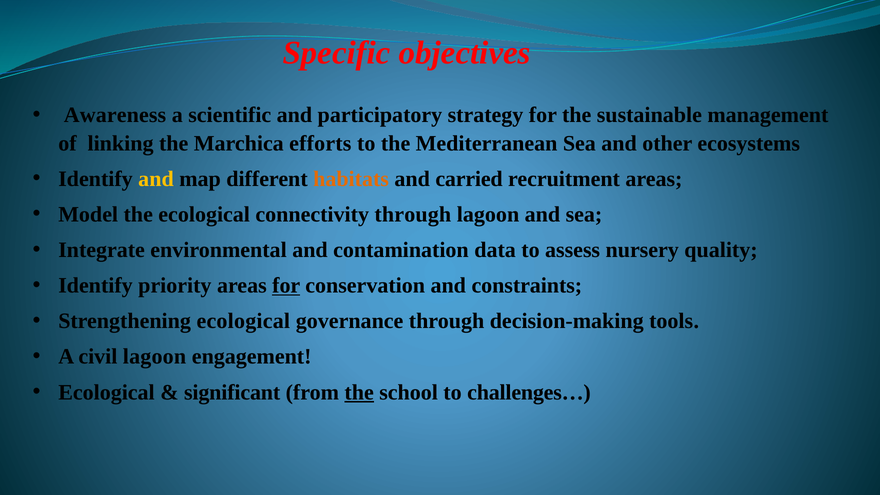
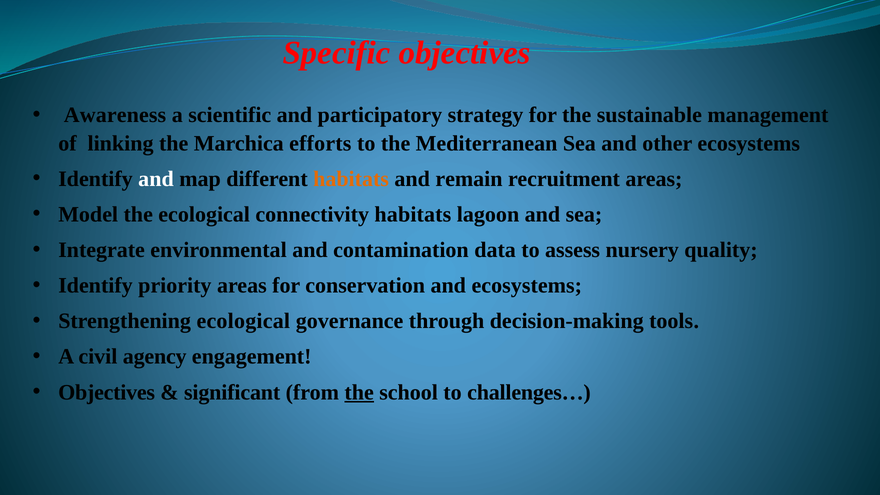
and colour: yellow -> white (156, 179)
carried: carried -> remain (469, 179)
connectivity through: through -> habitats (413, 214)
for underline: present -> none (286, 286)
and constraints: constraints -> ecosystems (527, 286)
civil lagoon: lagoon -> agency (155, 357)
Ecological: Ecological -> Objectives (107, 392)
